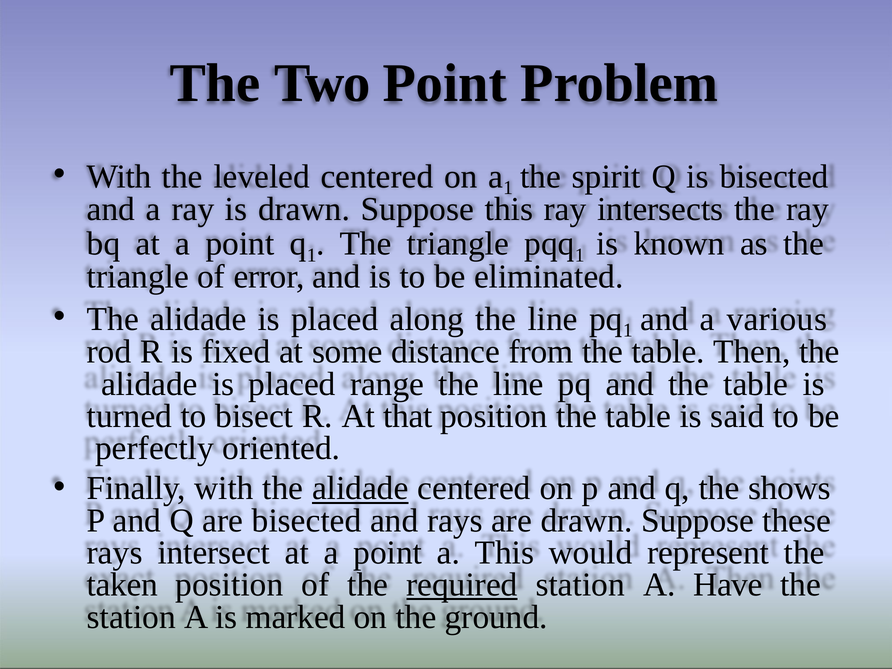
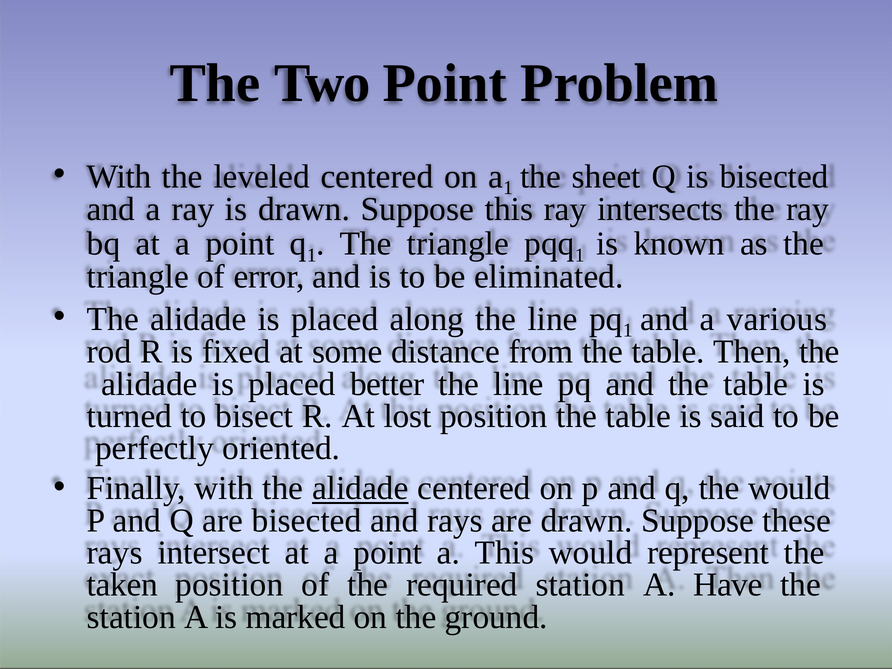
spirit: spirit -> sheet (606, 176)
range: range -> better (387, 384)
that: that -> lost (408, 416)
the shows: shows -> would (789, 488)
required underline: present -> none (462, 585)
